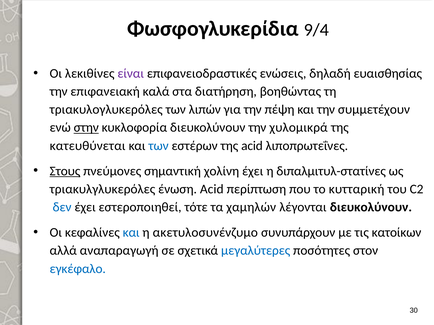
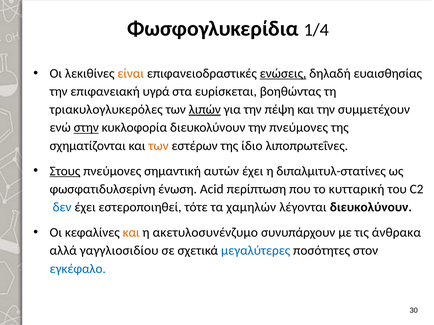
9/4: 9/4 -> 1/4 (316, 30)
είναι colour: purple -> orange (131, 73)
ενώσεις underline: none -> present (283, 73)
καλά: καλά -> υγρά (156, 92)
διατήρηση: διατήρηση -> ευρίσκεται (226, 92)
λιπών underline: none -> present (205, 110)
την χυλομικρά: χυλομικρά -> πνεύμονες (299, 128)
κατευθύνεται: κατευθύνεται -> σχηματίζονται (88, 146)
των colour: blue -> orange (159, 146)
της acid: acid -> ίδιο (252, 146)
χολίνη: χολίνη -> αυτών (222, 171)
τριακυλγλυκερόλες: τριακυλγλυκερόλες -> φωσφατιδυλσερίνη (103, 189)
και colour: blue -> orange (131, 233)
κατοίκων: κατοίκων -> άνθρακα (396, 233)
αναπαραγωγή: αναπαραγωγή -> γαγγλιοσιδίου (119, 251)
